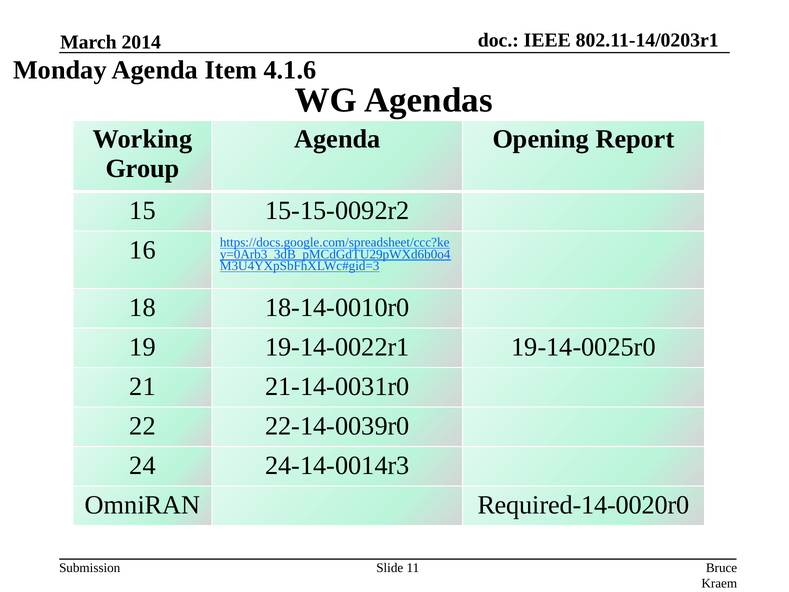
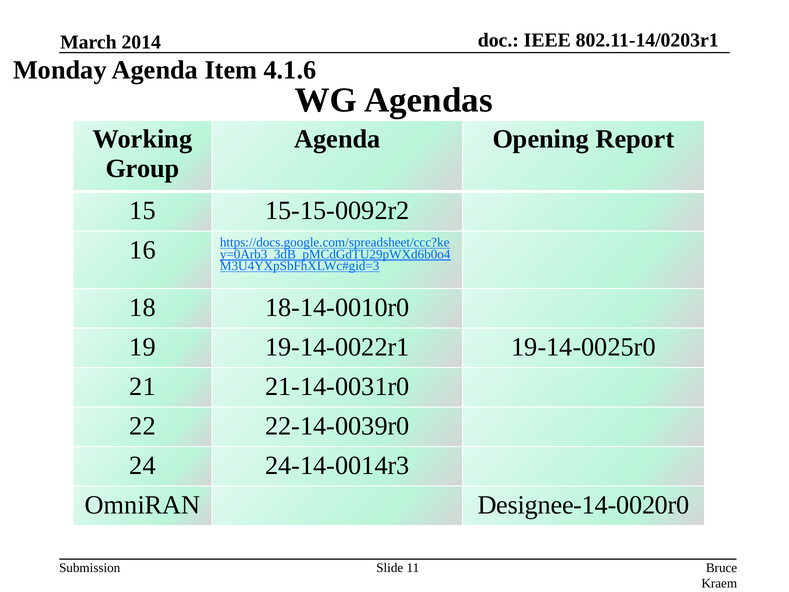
Required-14-0020r0: Required-14-0020r0 -> Designee-14-0020r0 (584, 505)
